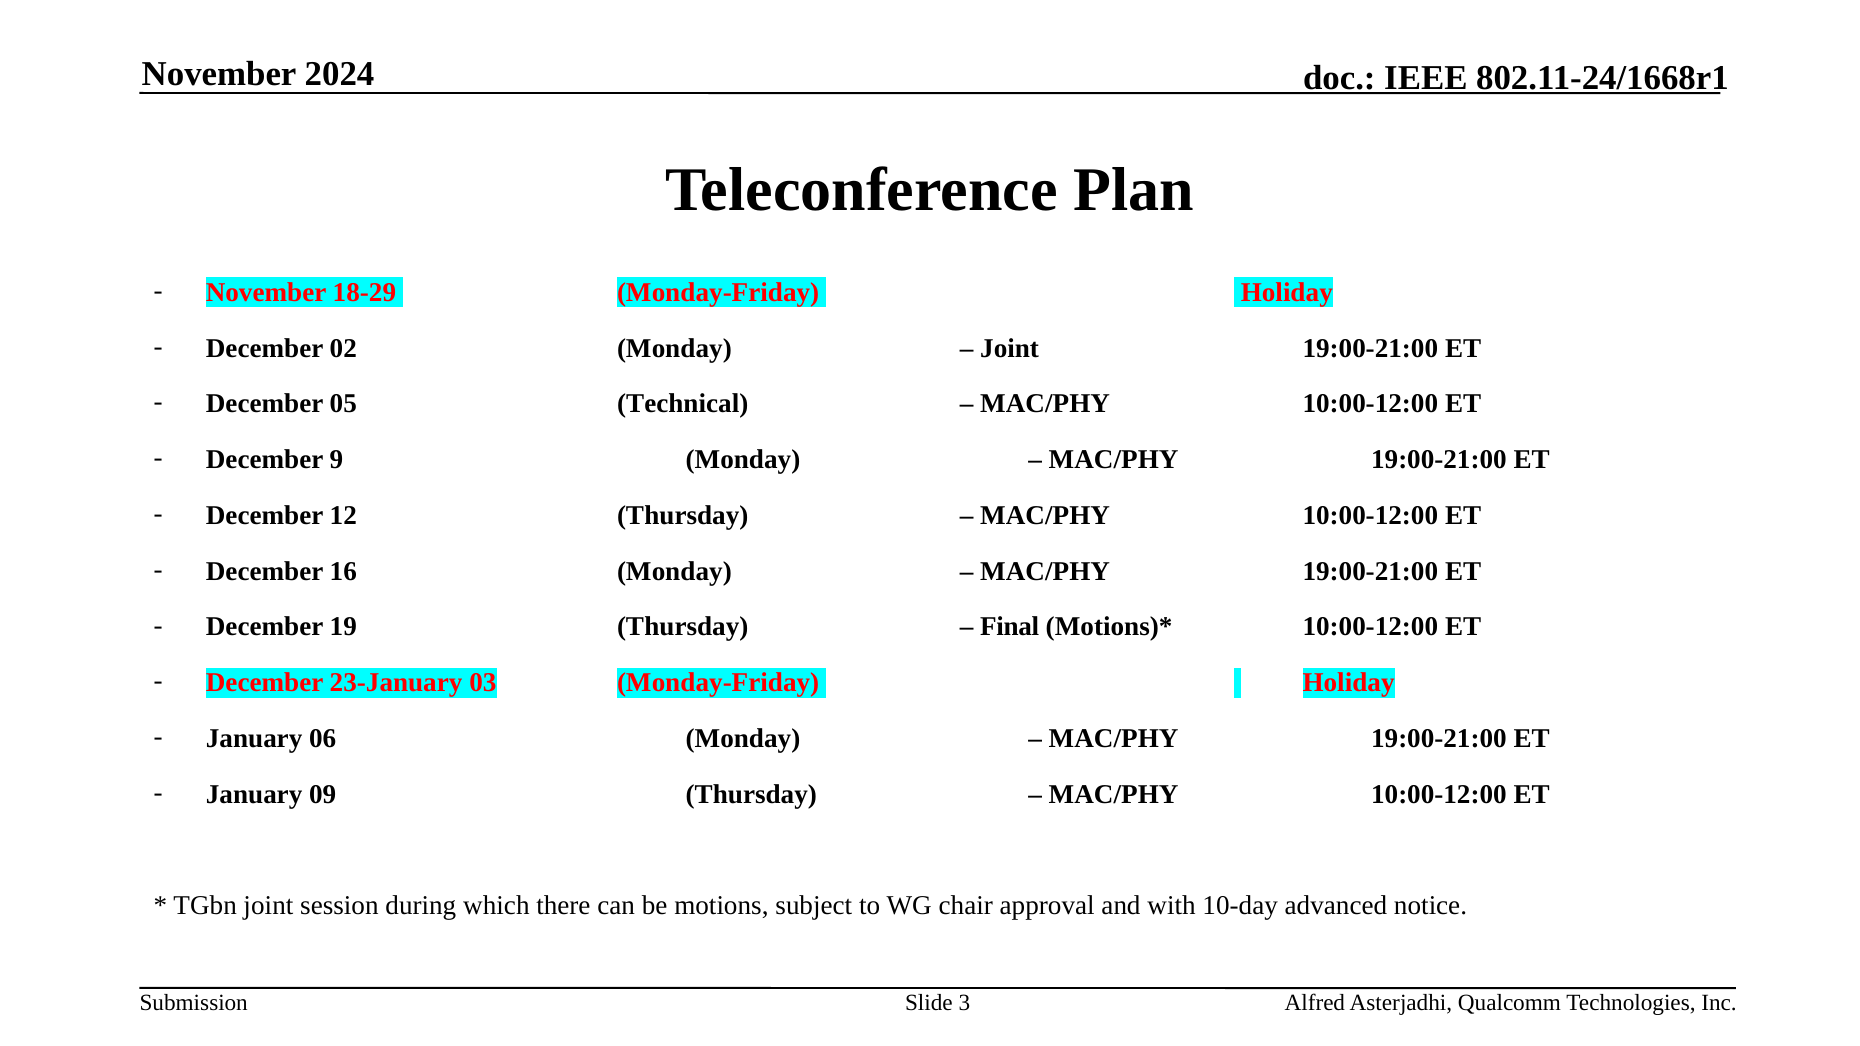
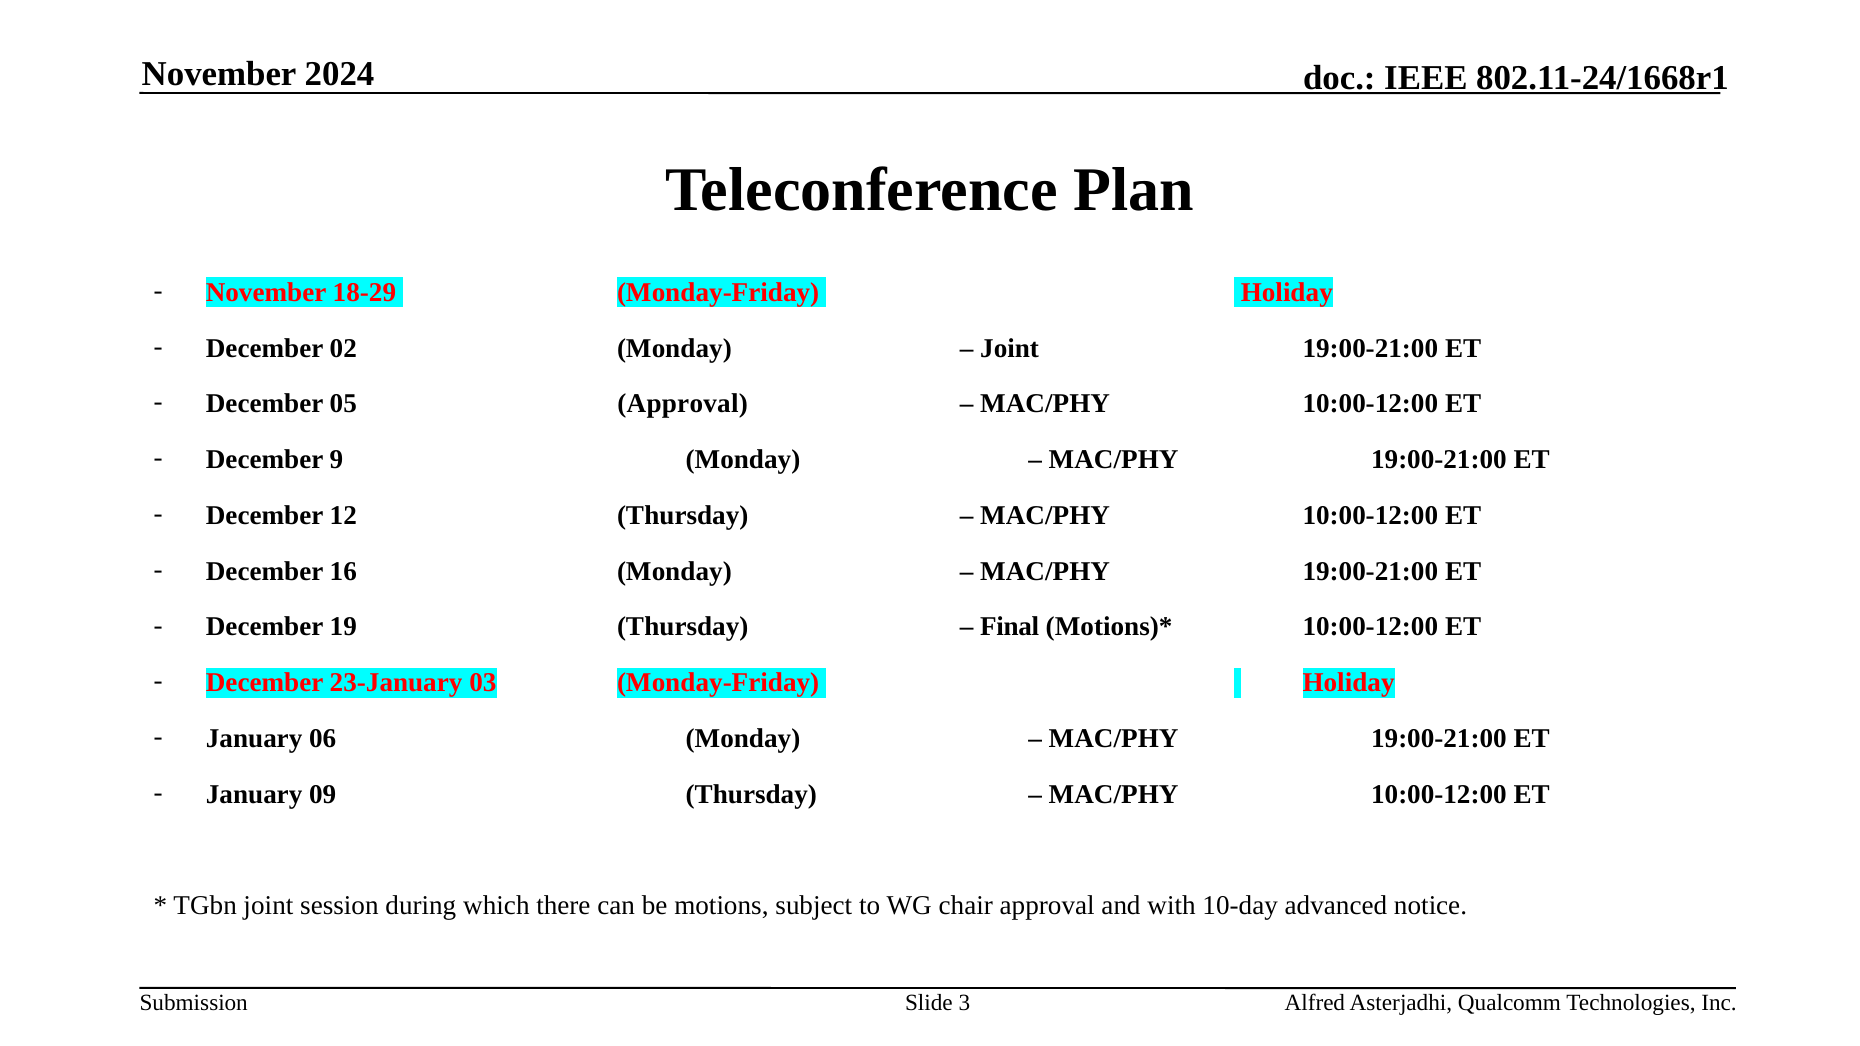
05 Technical: Technical -> Approval (683, 404)
